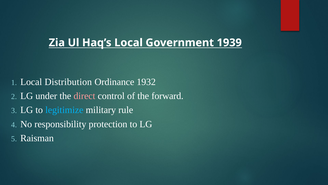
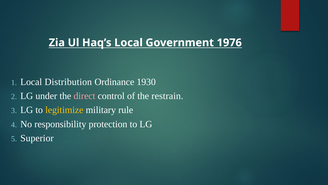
1939: 1939 -> 1976 (229, 43)
1932: 1932 -> 1930 (146, 82)
forward: forward -> restrain (167, 96)
legitimize colour: light blue -> yellow (64, 110)
Raisman: Raisman -> Superior (37, 138)
